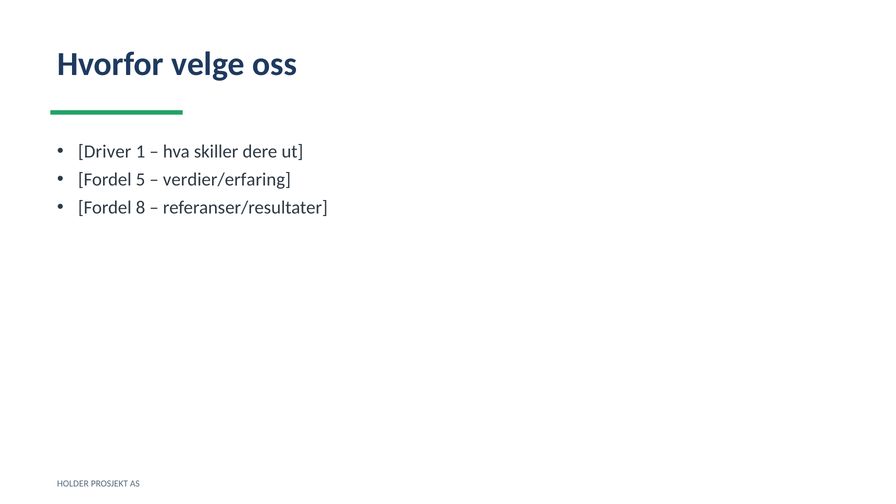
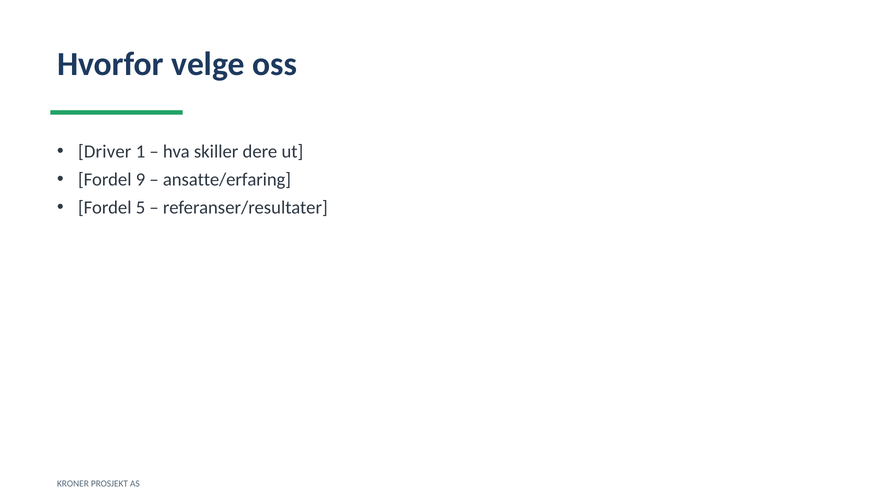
5: 5 -> 9 (141, 180)
verdier/erfaring: verdier/erfaring -> ansatte/erfaring (227, 180)
8: 8 -> 5 (141, 208)
HOLDER: HOLDER -> KRONER (73, 484)
